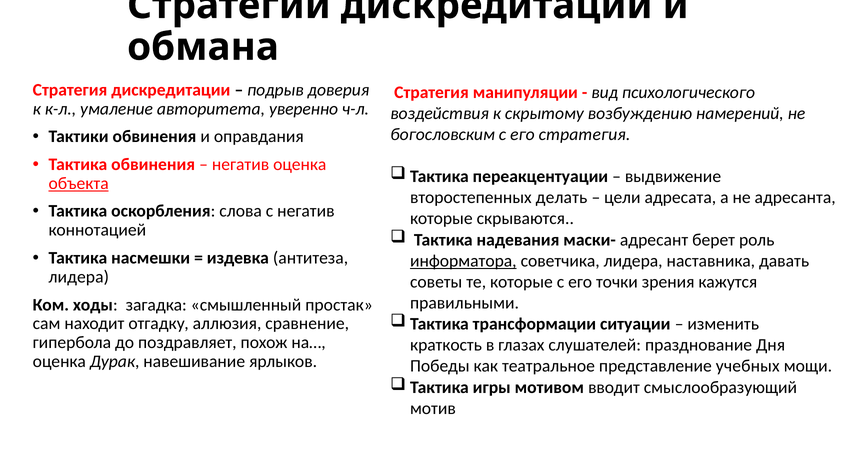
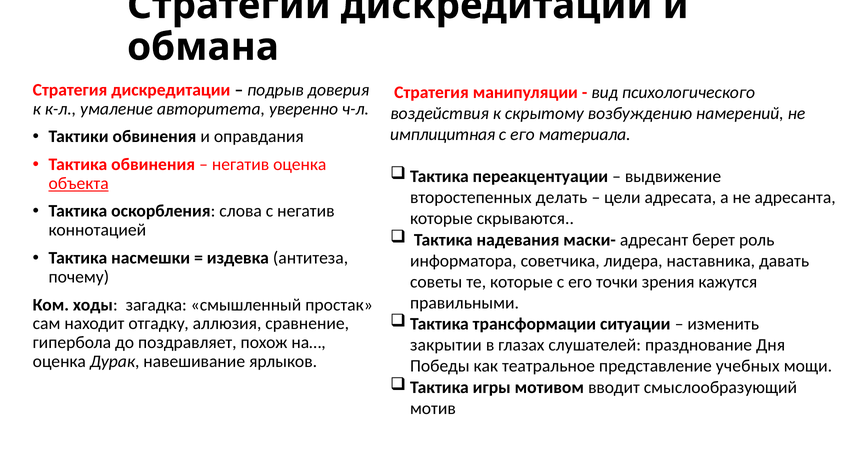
богословским: богословским -> имплицитная (443, 134)
его стратегия: стратегия -> материала (585, 134)
информатора underline: present -> none (463, 261)
лидера: лидера -> почему (79, 277)
краткость: краткость -> закрытии (446, 345)
